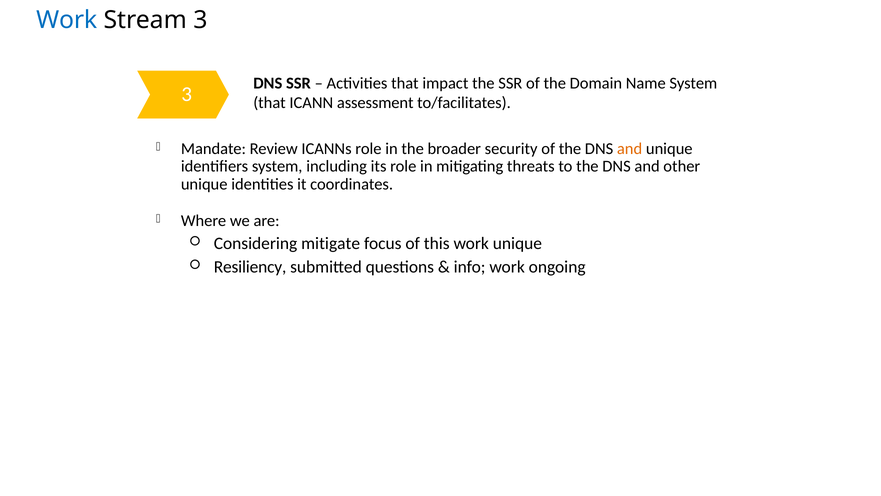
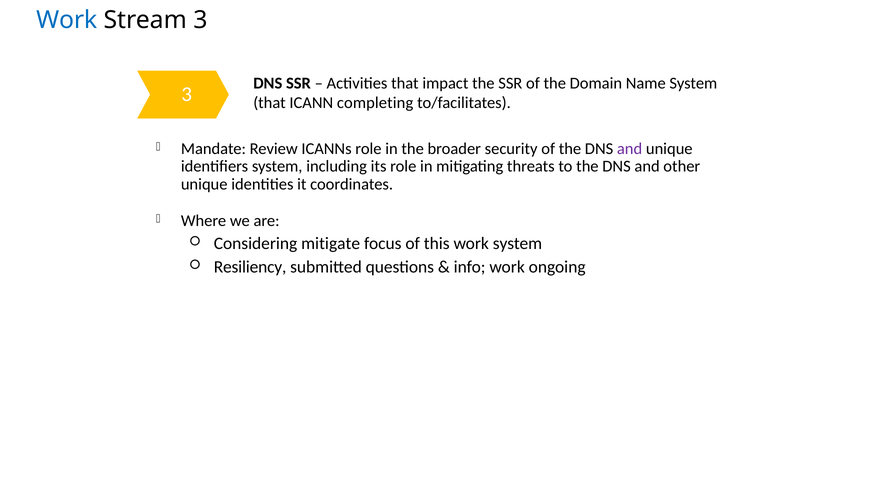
assessment: assessment -> completing (375, 103)
and colour: orange -> purple (630, 148)
work unique: unique -> system (517, 243)
